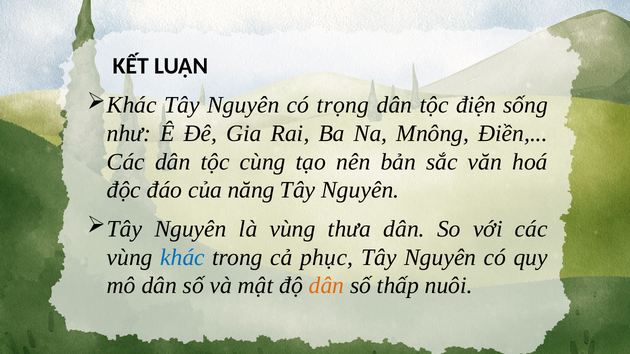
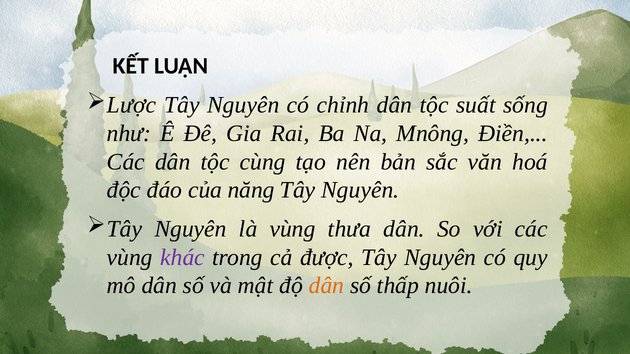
Khác: Khác -> Lược (132, 105)
trọng: trọng -> chỉnh (343, 105)
điện: điện -> suất (476, 105)
khác colour: blue -> purple (183, 258)
phục: phục -> được (327, 258)
